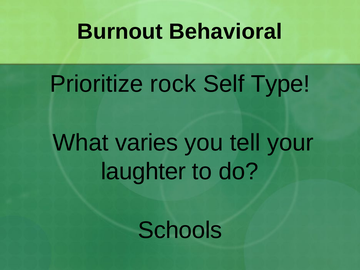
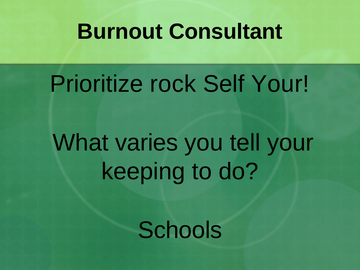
Behavioral: Behavioral -> Consultant (226, 32)
Self Type: Type -> Your (280, 84)
laughter: laughter -> keeping (143, 171)
